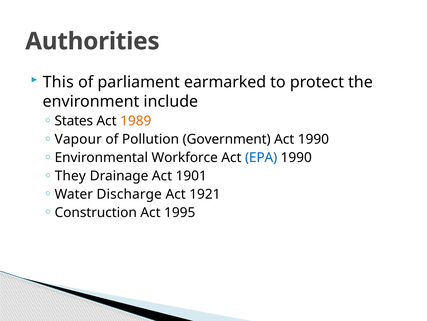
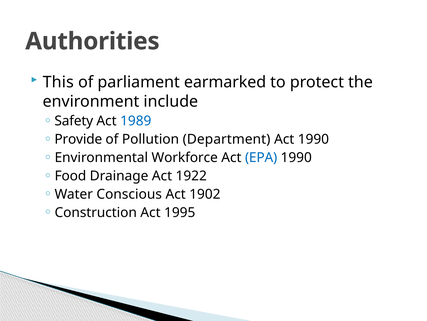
States: States -> Safety (74, 121)
1989 colour: orange -> blue (136, 121)
Vapour: Vapour -> Provide (78, 139)
Government: Government -> Department (227, 139)
They: They -> Food (70, 176)
1901: 1901 -> 1922 (191, 176)
Discharge: Discharge -> Conscious (129, 194)
1921: 1921 -> 1902 (205, 194)
